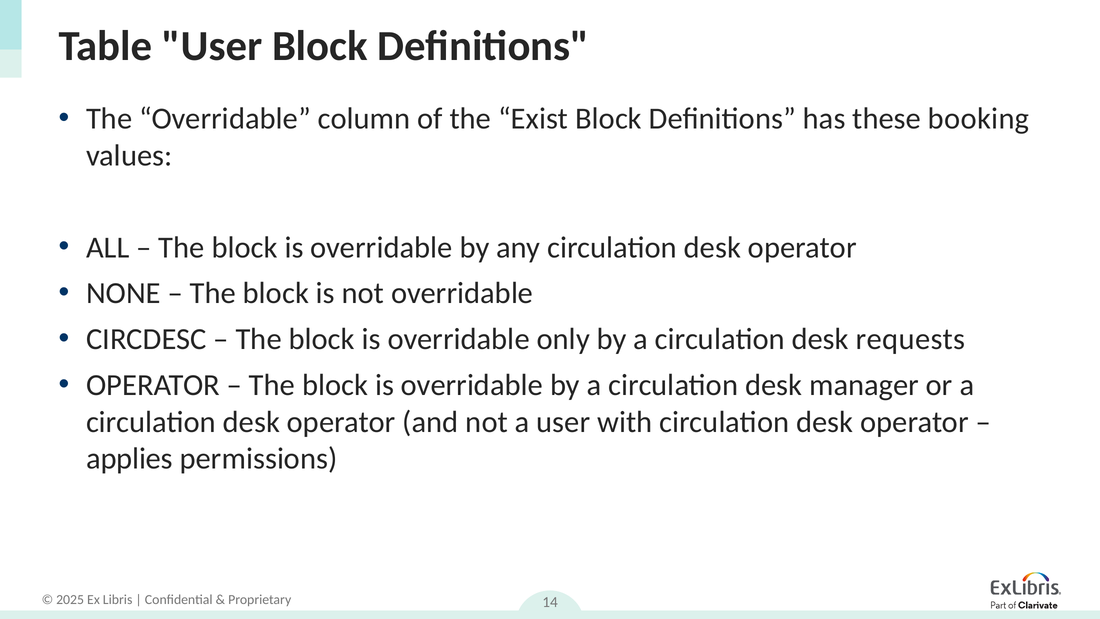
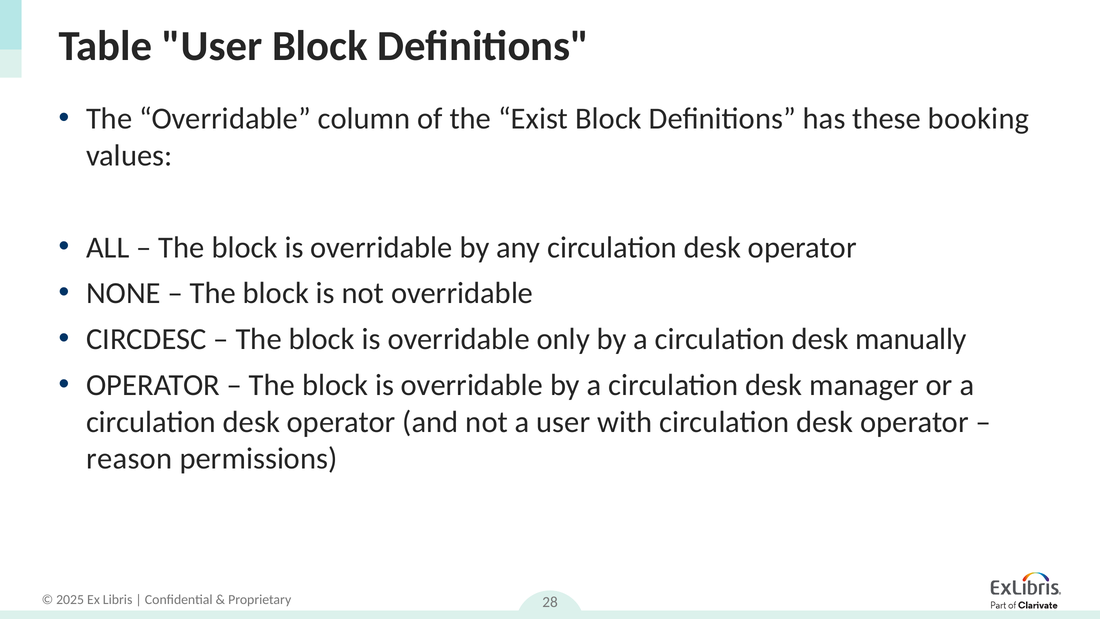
requests: requests -> manually (911, 339)
applies: applies -> reason (129, 459)
14: 14 -> 28 (550, 602)
